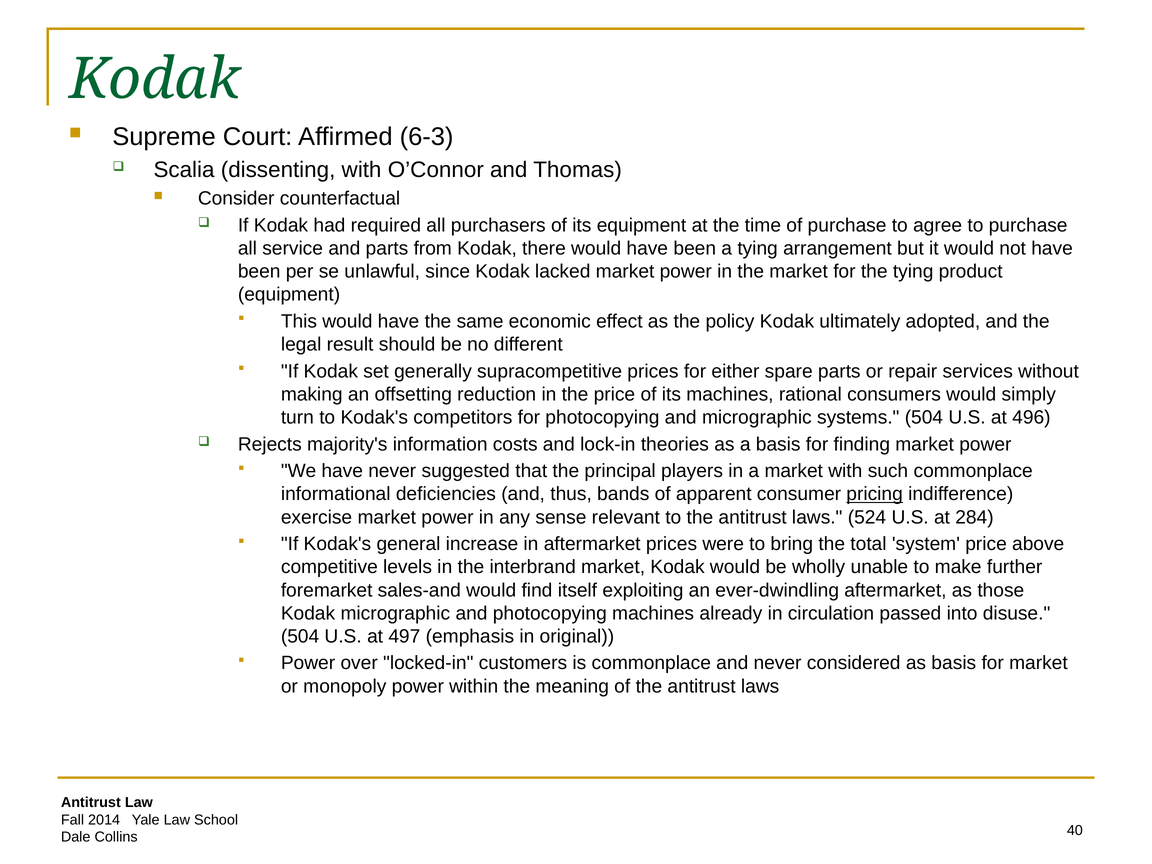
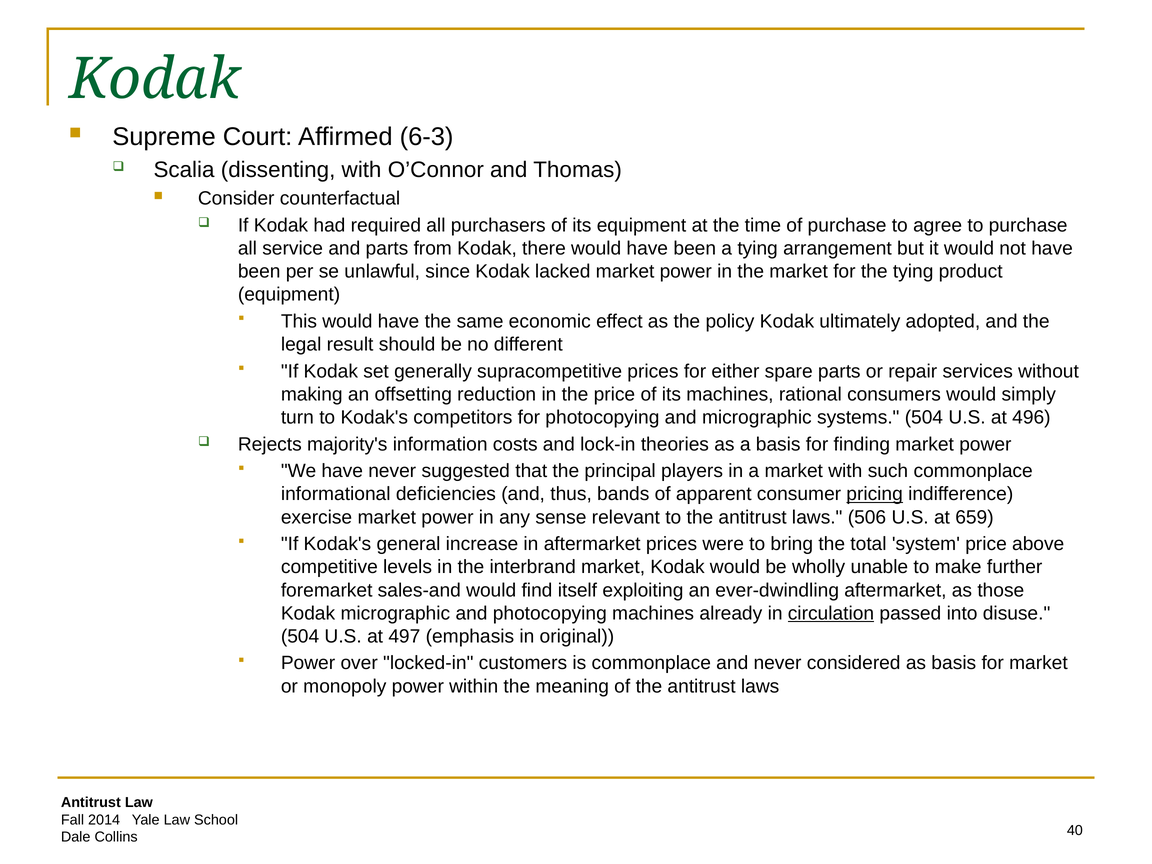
524: 524 -> 506 (867, 517)
284: 284 -> 659 (974, 517)
circulation underline: none -> present (831, 613)
